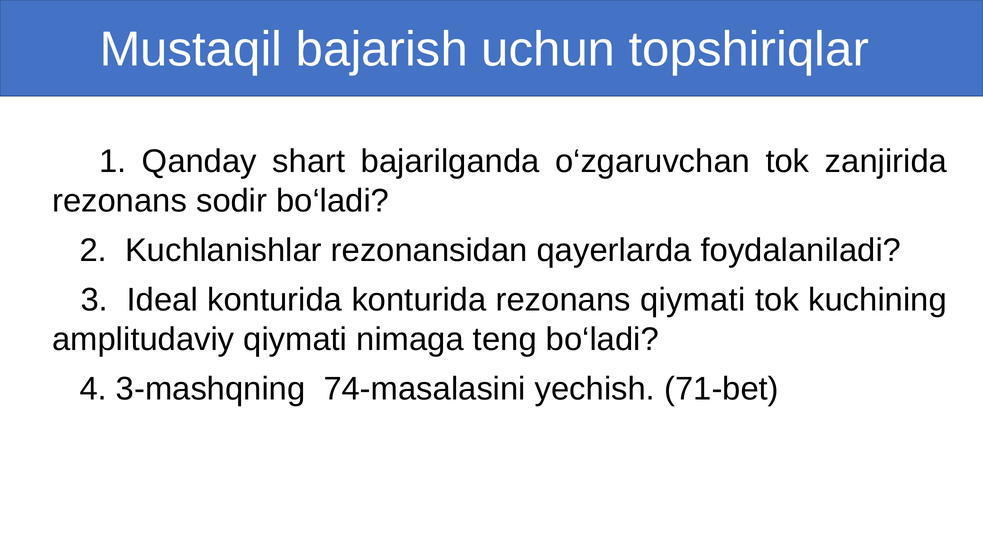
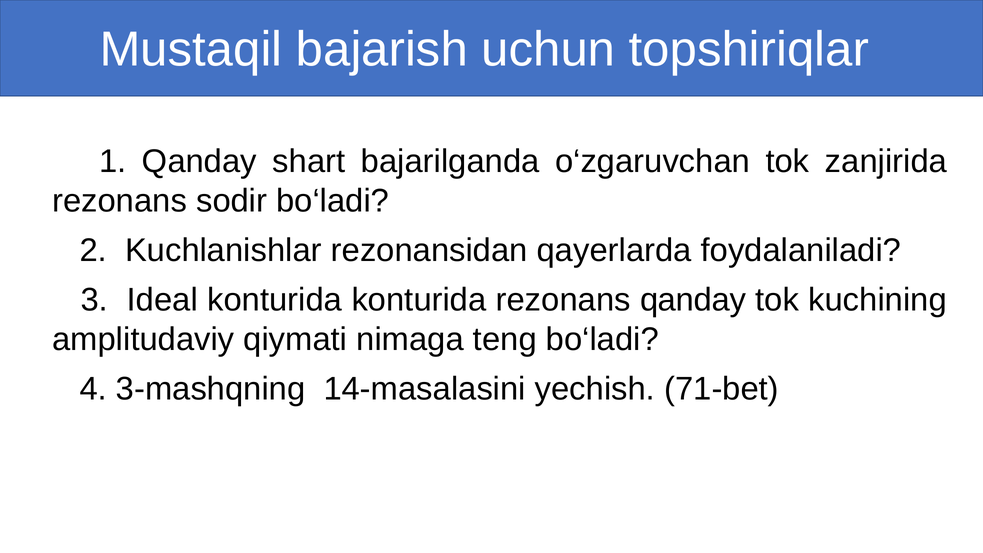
rezonans qiymati: qiymati -> qanday (693, 300)
74-masalasini: 74-masalasini -> 14-masalasini (425, 389)
